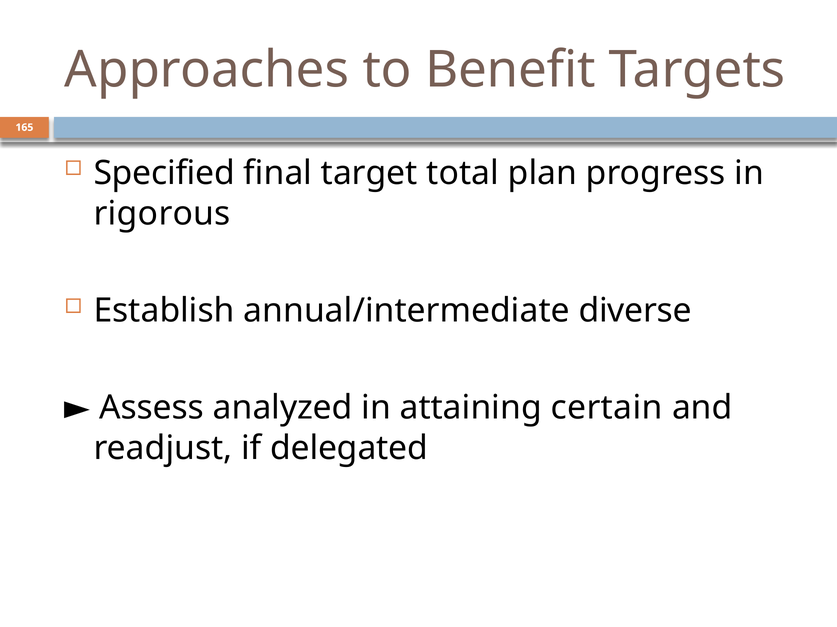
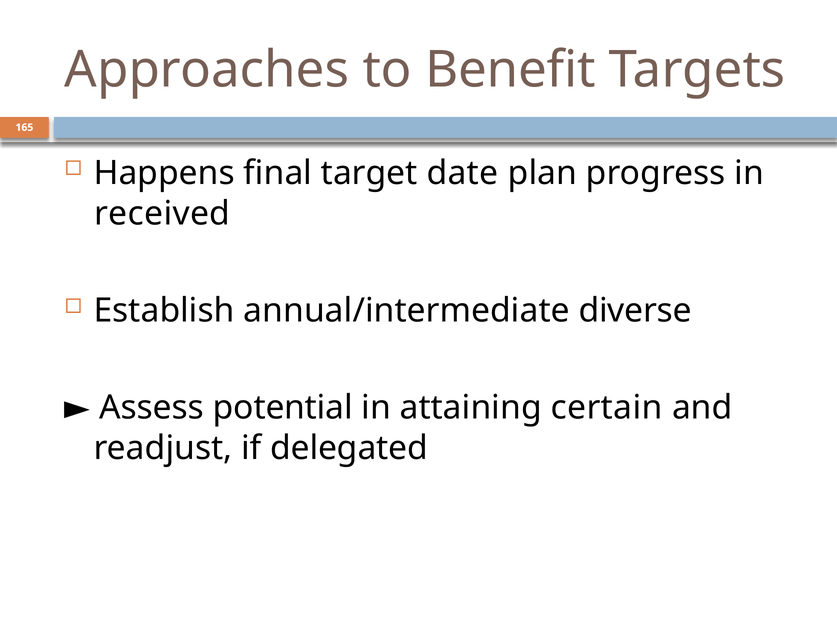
Specified: Specified -> Happens (164, 173)
total: total -> date (463, 173)
rigorous: rigorous -> received (162, 214)
analyzed: analyzed -> potential (283, 408)
